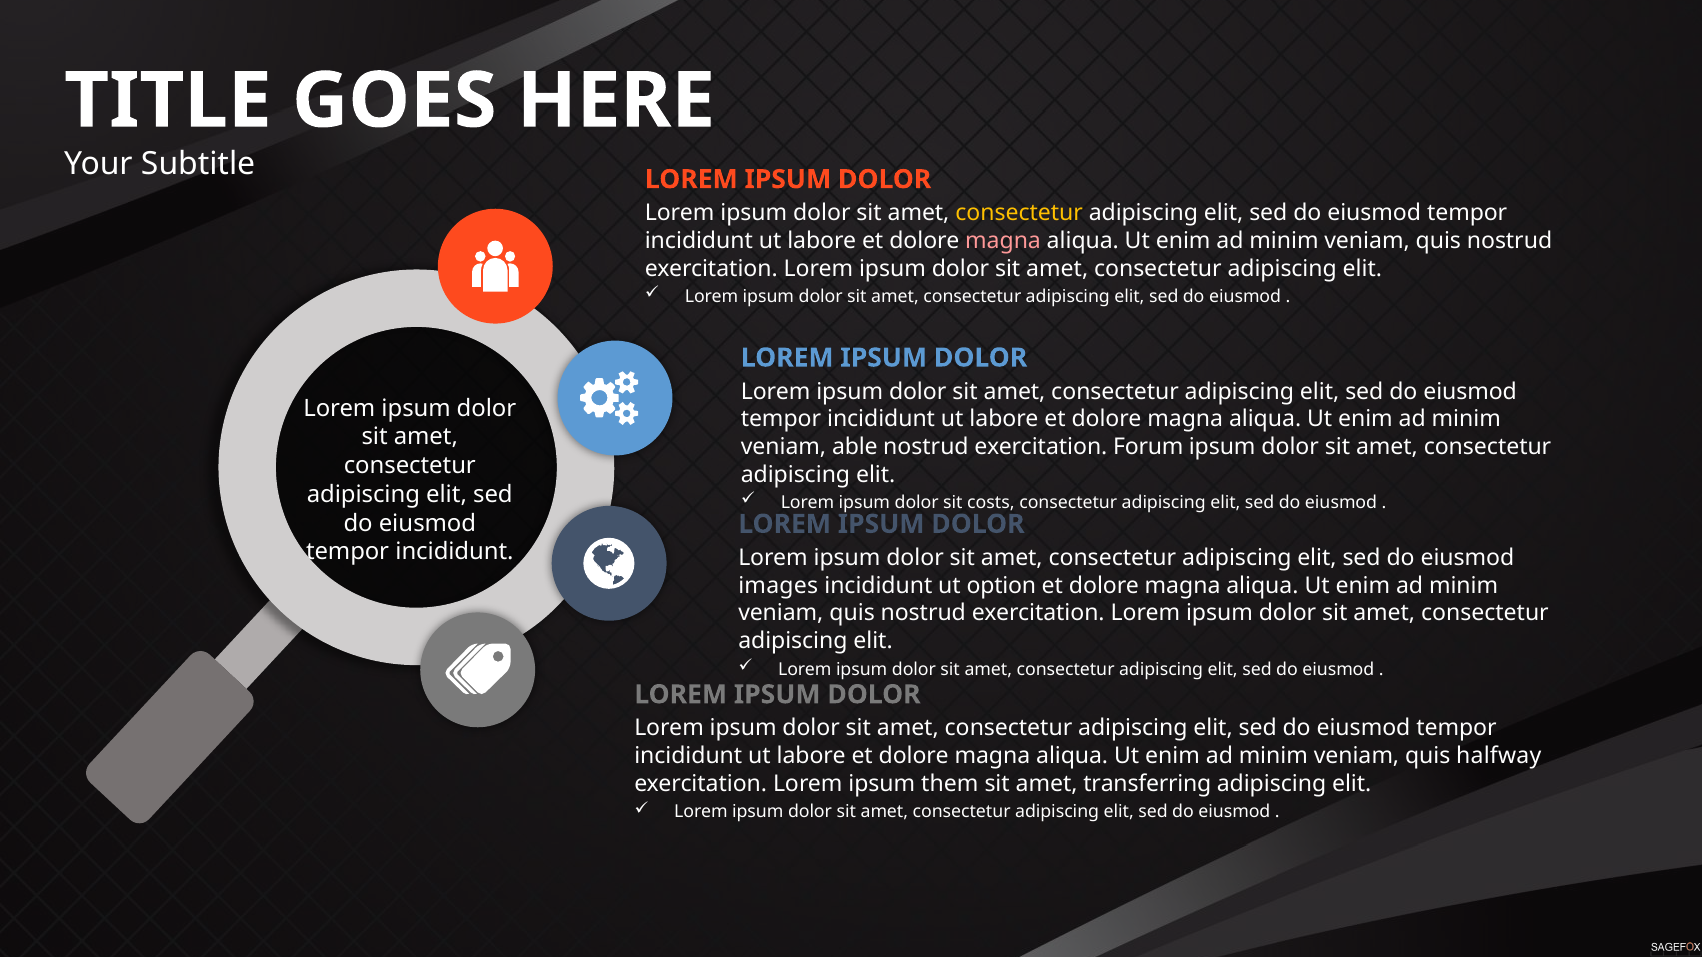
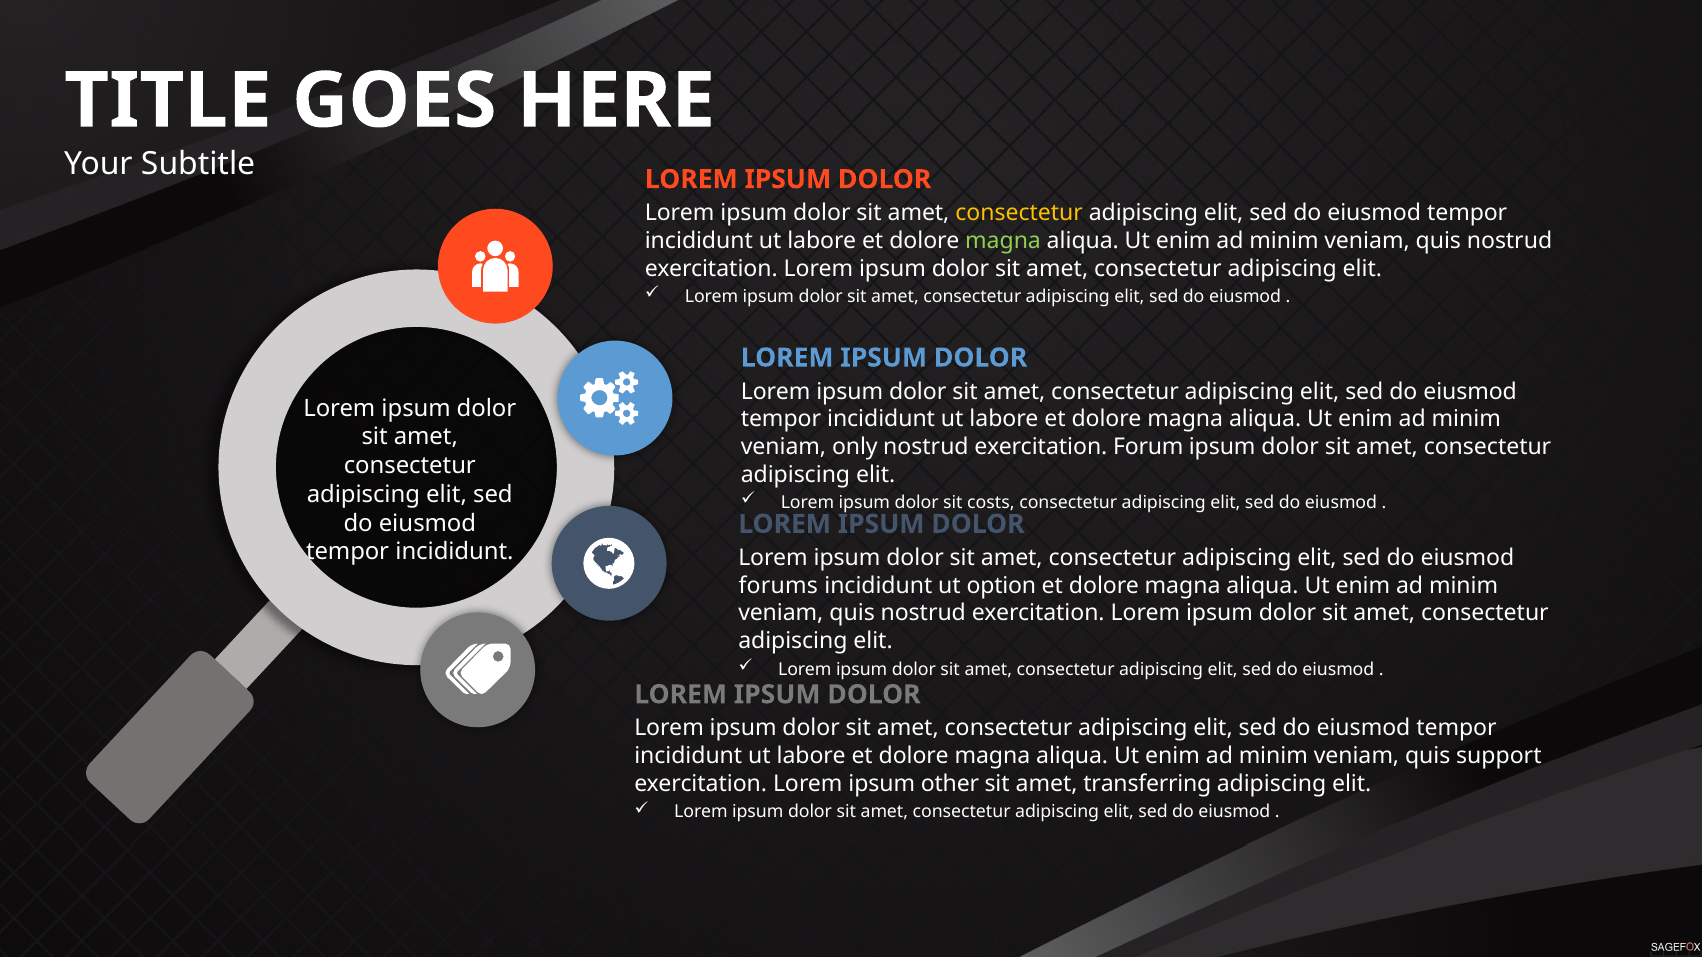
magna colour: pink -> light green (1003, 241)
able: able -> only (855, 447)
images: images -> forums (778, 586)
halfway: halfway -> support (1499, 756)
them: them -> other (950, 784)
